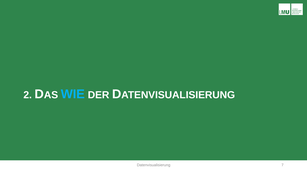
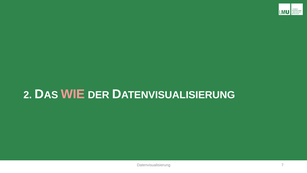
WIE colour: light blue -> pink (73, 94)
